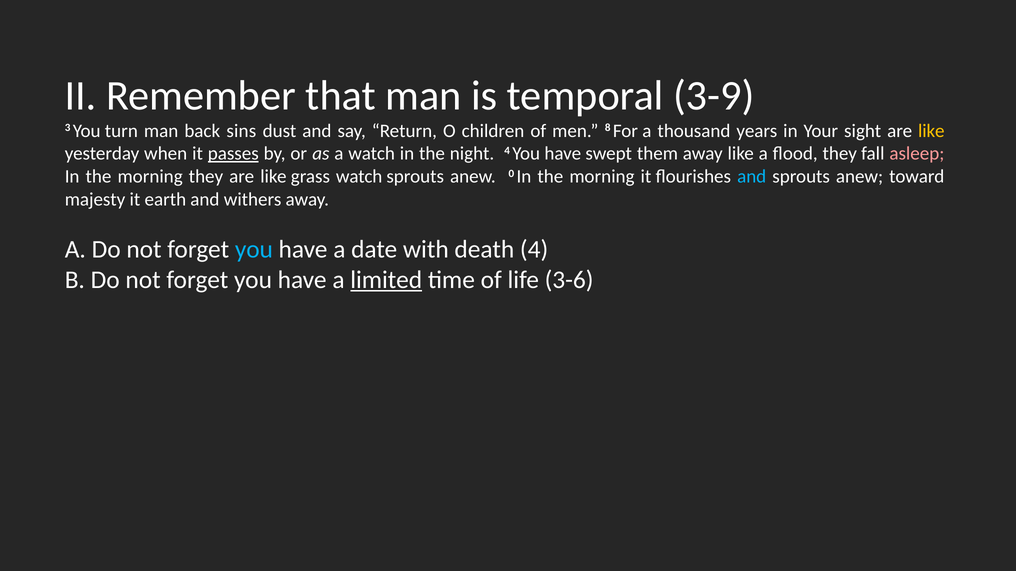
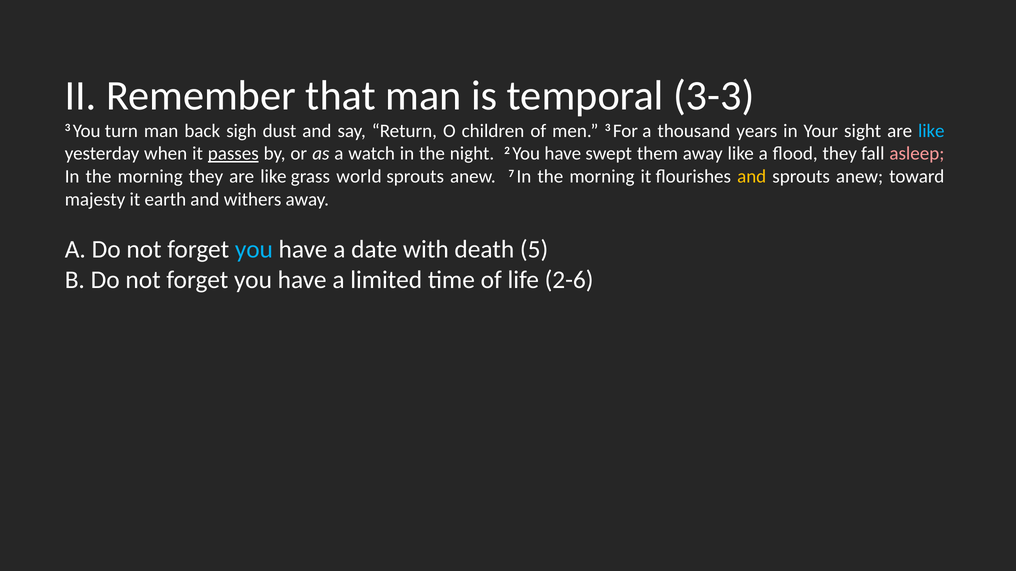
3-9: 3-9 -> 3-3 (714, 96)
sins: sins -> sigh (241, 131)
men 8: 8 -> 3 (608, 128)
like colour: yellow -> light blue (931, 131)
night 4: 4 -> 2 (507, 151)
grass watch: watch -> world (359, 177)
0: 0 -> 7 (511, 174)
and colour: light blue -> yellow (752, 177)
death 4: 4 -> 5 (534, 249)
limited underline: present -> none (386, 280)
3-6: 3-6 -> 2-6 (569, 280)
